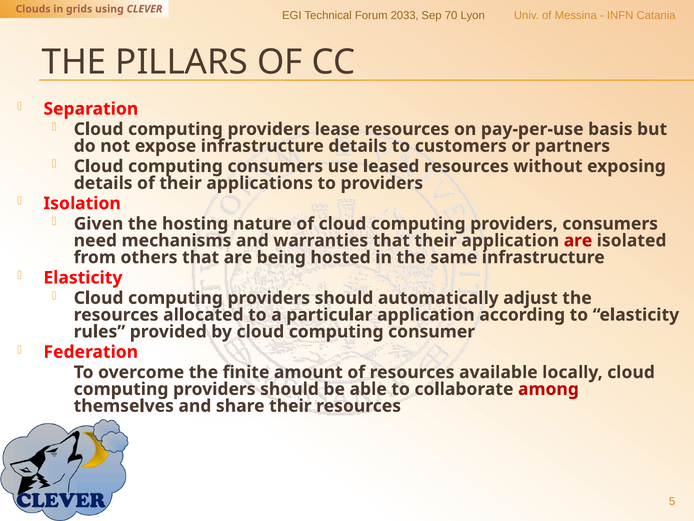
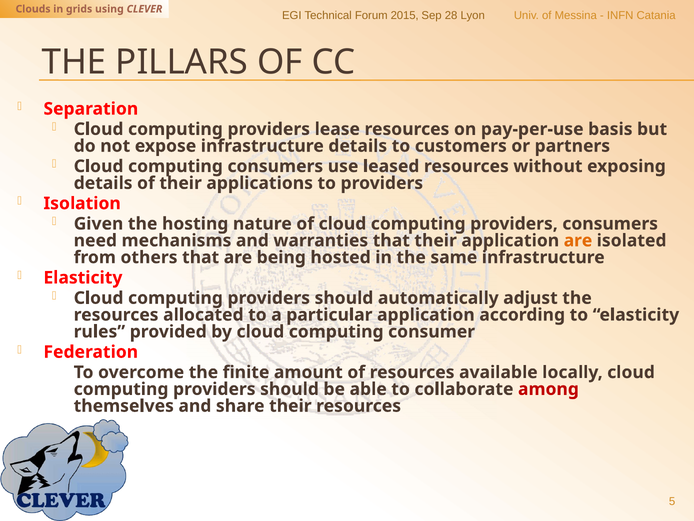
2033: 2033 -> 2015 (405, 16)
70: 70 -> 28 (451, 16)
are colour: red -> orange (578, 240)
